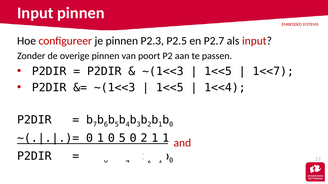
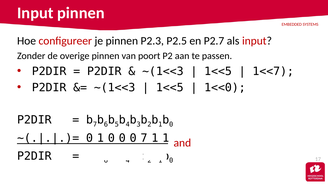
1<<4: 1<<4 -> 1<<0 (225, 88)
1 0 5: 5 -> 0 (122, 138)
2: 2 -> 7 (144, 138)
